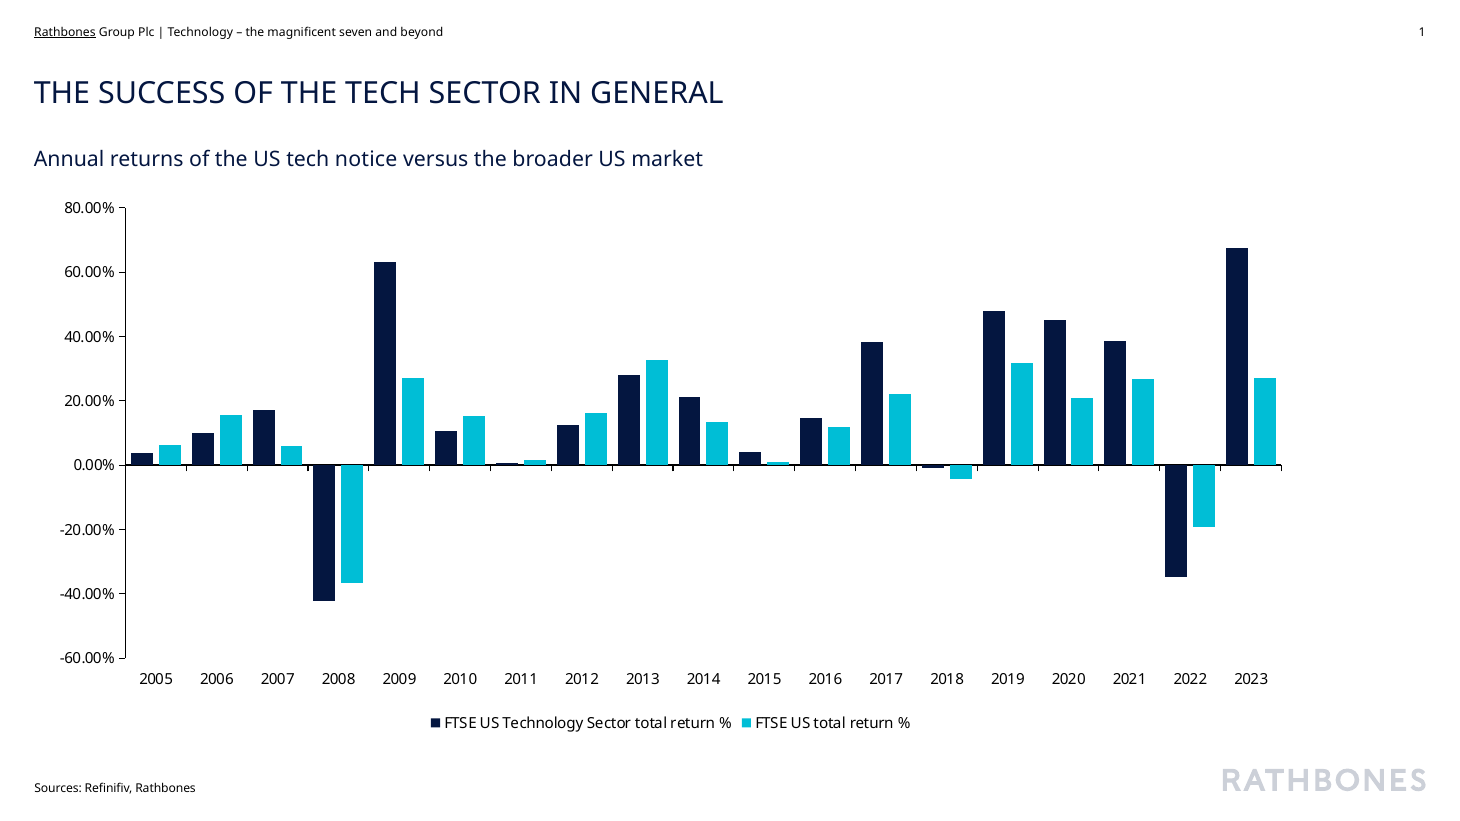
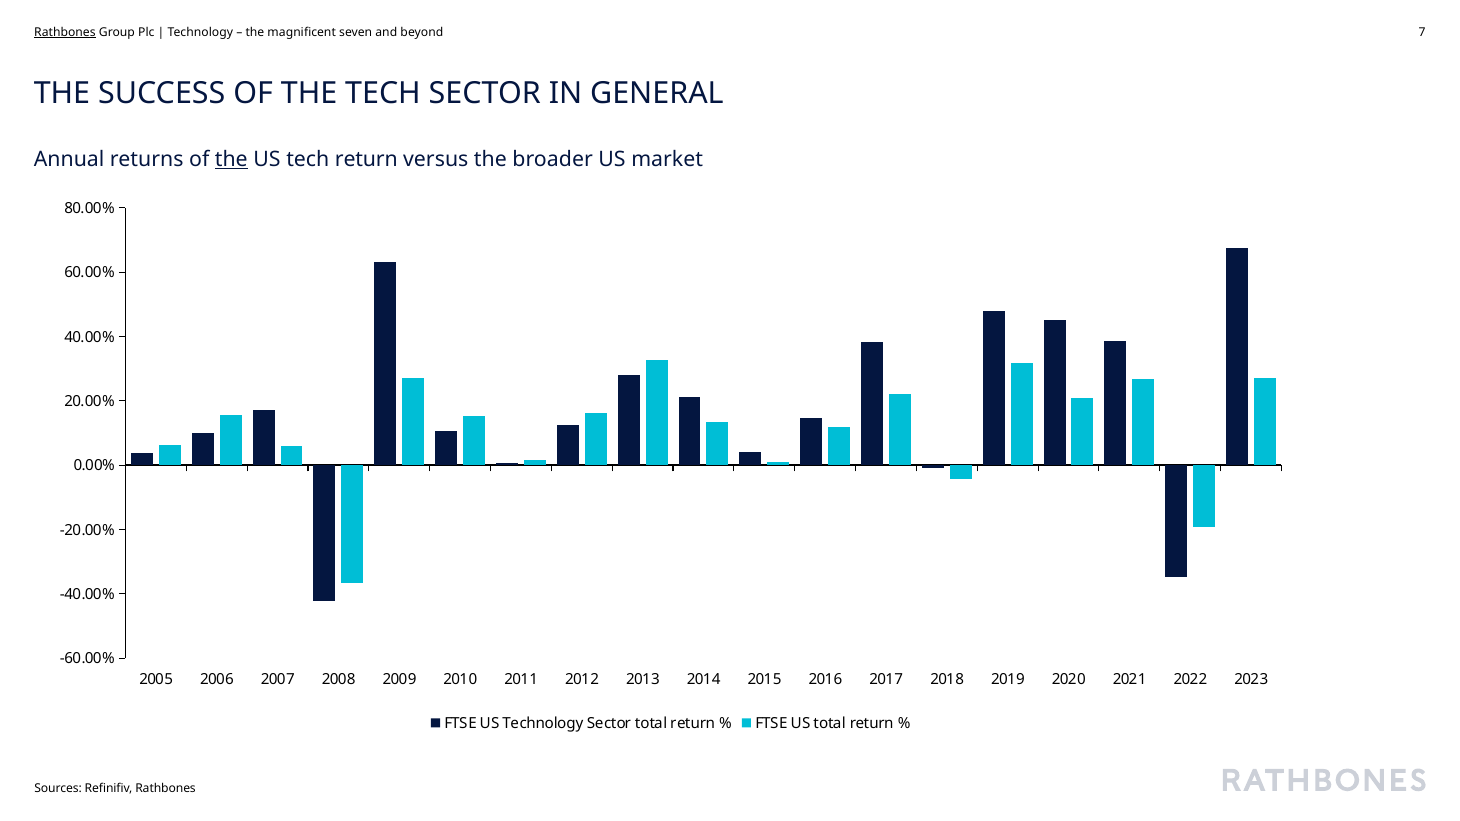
1: 1 -> 7 (1422, 32)
the underline: none -> present (231, 159)
tech notice: notice -> return (366, 159)
